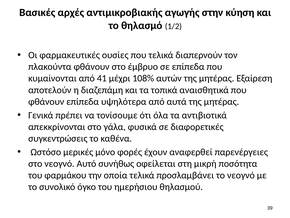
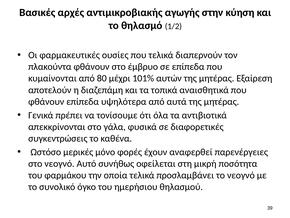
41: 41 -> 80 (102, 78)
108%: 108% -> 101% (143, 78)
